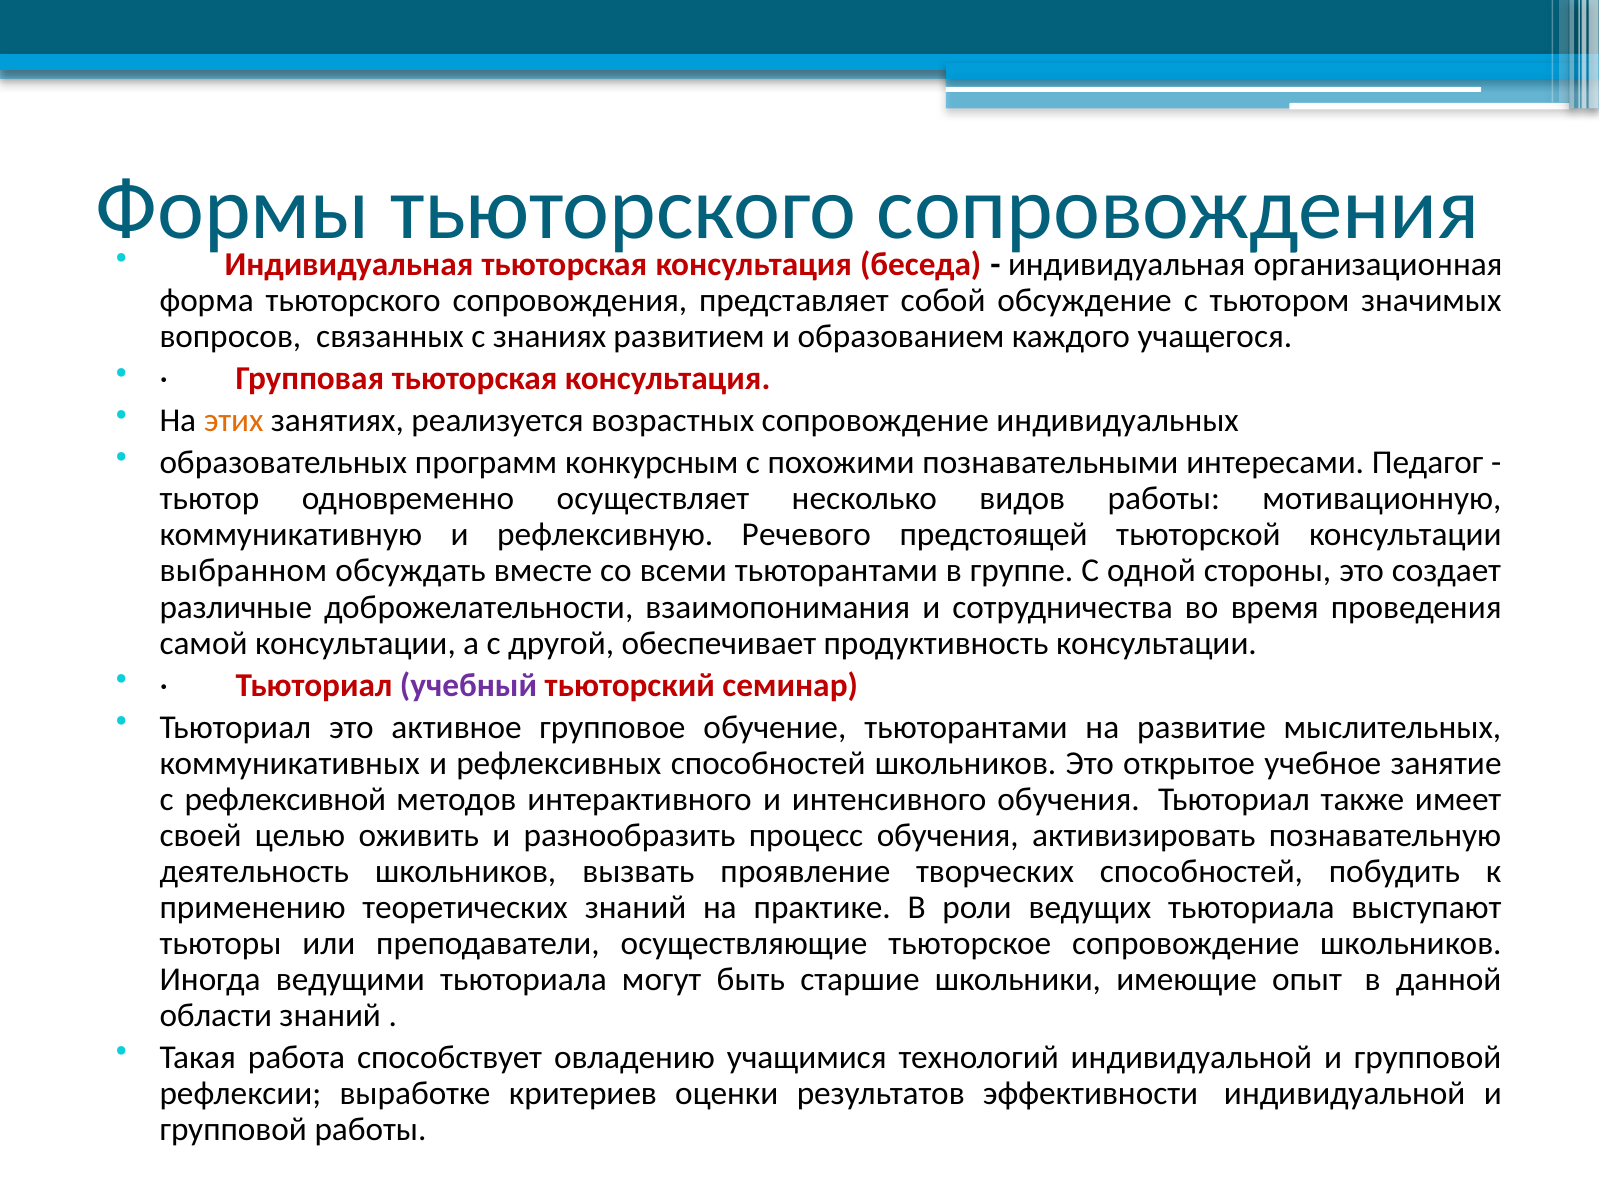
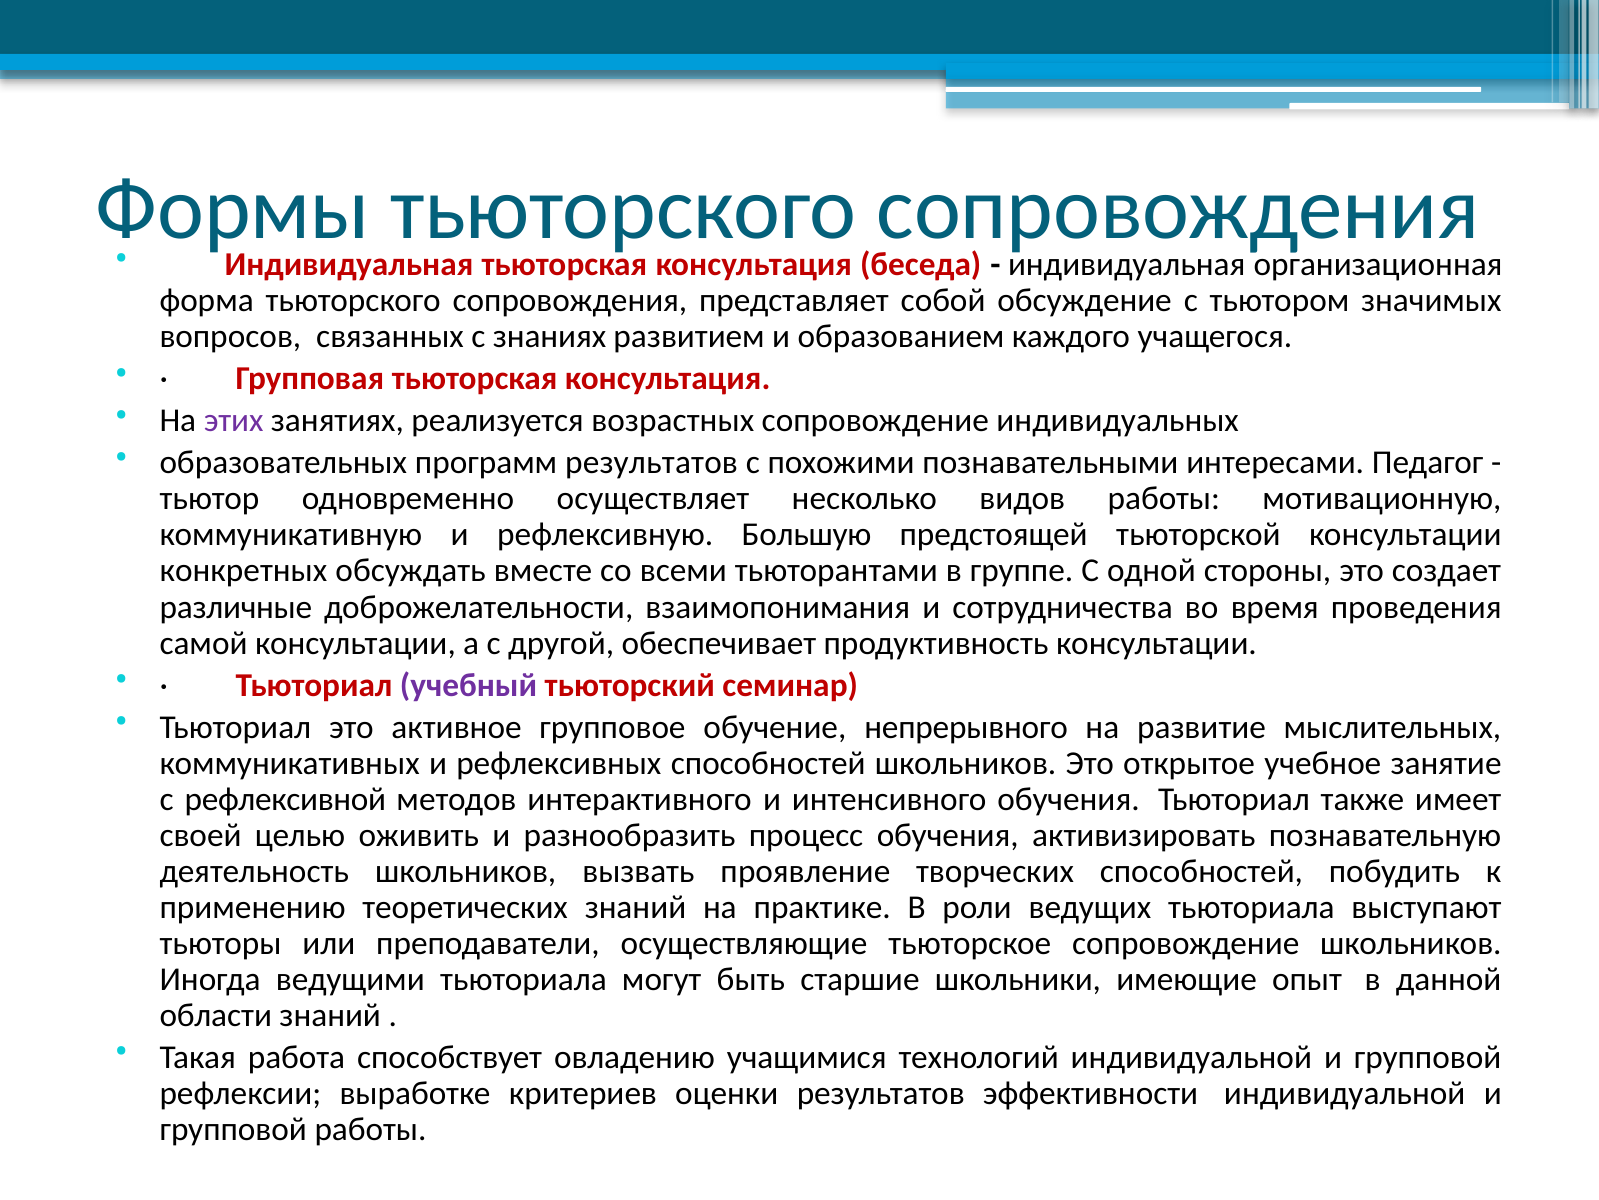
этих colour: orange -> purple (234, 421)
программ конкурсным: конкурсным -> результатов (652, 463)
Речевого: Речевого -> Большую (807, 535)
выбранном: выбранном -> конкретных (244, 571)
обучение тьюторантами: тьюторантами -> непрерывного (966, 727)
